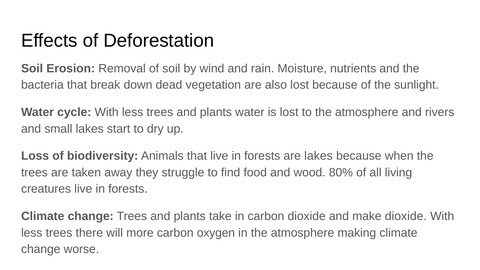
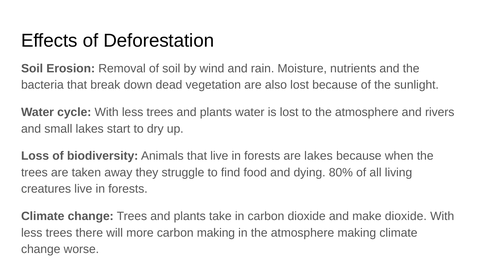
wood: wood -> dying (310, 172)
carbon oxygen: oxygen -> making (216, 233)
